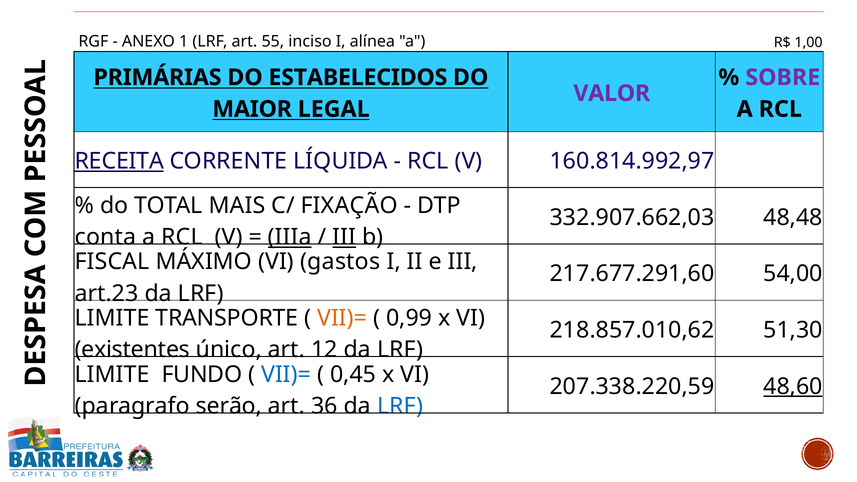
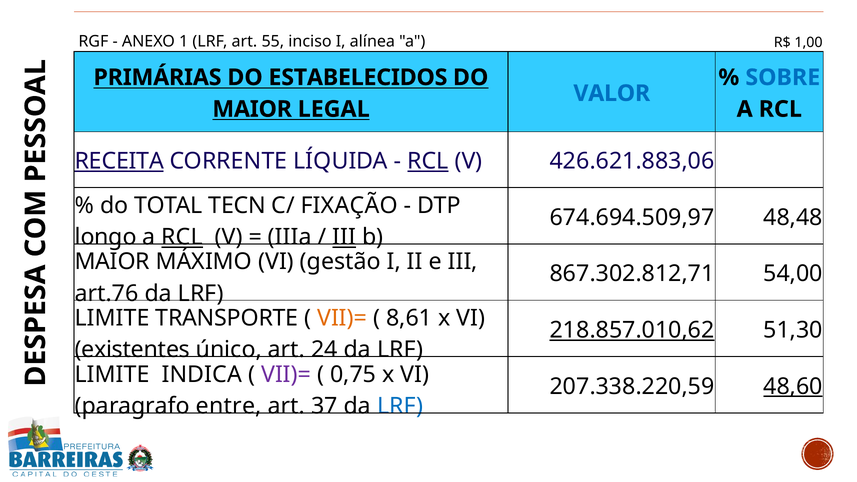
SOBRE colour: purple -> blue (783, 77)
VALOR colour: purple -> blue (612, 93)
RCL underline: none -> present (428, 161)
160.814.992,97: 160.814.992,97 -> 426.621.883,06 (632, 161)
MAIS: MAIS -> TECN (237, 205)
332.907.662,03: 332.907.662,03 -> 674.694.509,97 (632, 217)
conta: conta -> longo (106, 237)
RCL underline: none -> present (182, 237)
IIIa underline: present -> none (290, 237)
FISCAL: FISCAL -> MAIOR (112, 262)
gastos: gastos -> gestão (340, 262)
217.677.291,60: 217.677.291,60 -> 867.302.812,71 (632, 274)
art.23: art.23 -> art.76 (107, 294)
0,99: 0,99 -> 8,61 (409, 318)
218.857.010,62 underline: none -> present (632, 330)
12: 12 -> 24 (324, 350)
FUNDO: FUNDO -> INDICA (202, 375)
VII)= colour: blue -> purple (286, 375)
0,45: 0,45 -> 0,75 (353, 375)
serão: serão -> entre (229, 406)
36: 36 -> 37 (324, 406)
